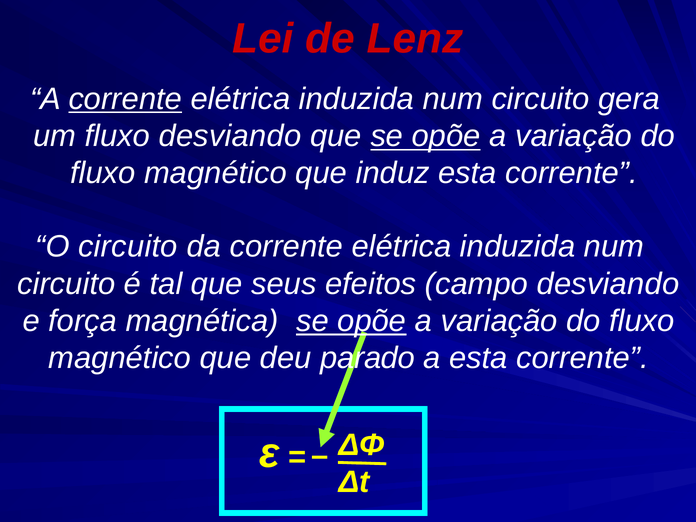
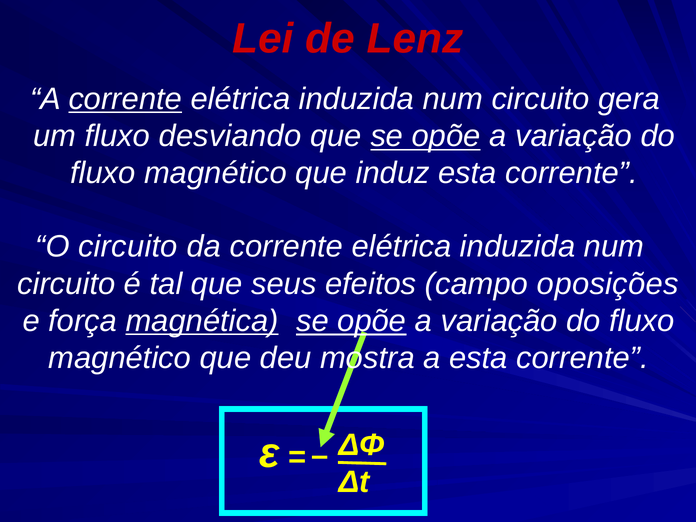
campo desviando: desviando -> oposições (608, 284)
magnética underline: none -> present (202, 321)
parado: parado -> mostra (367, 358)
